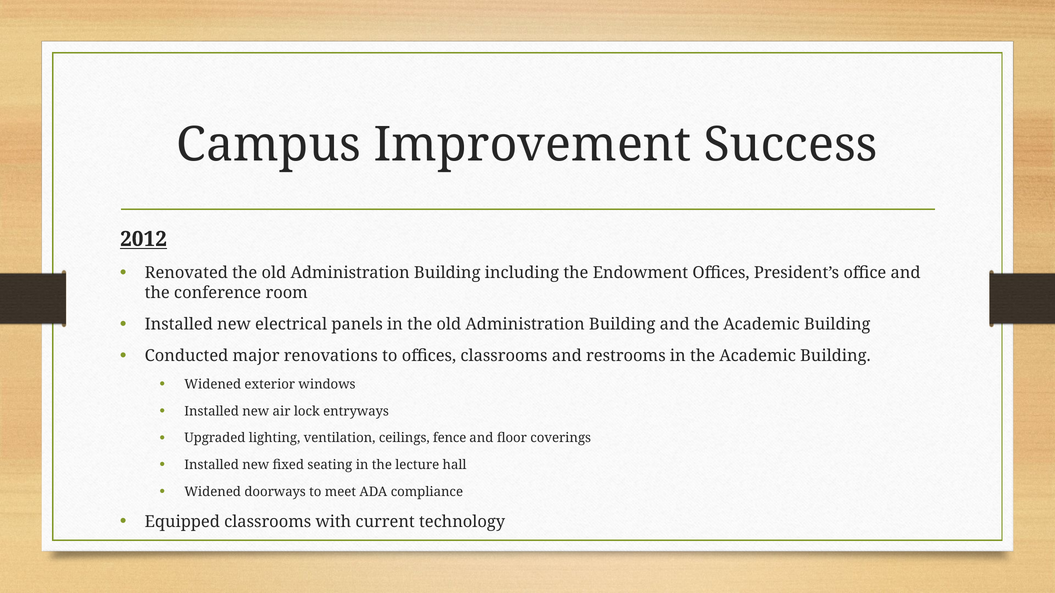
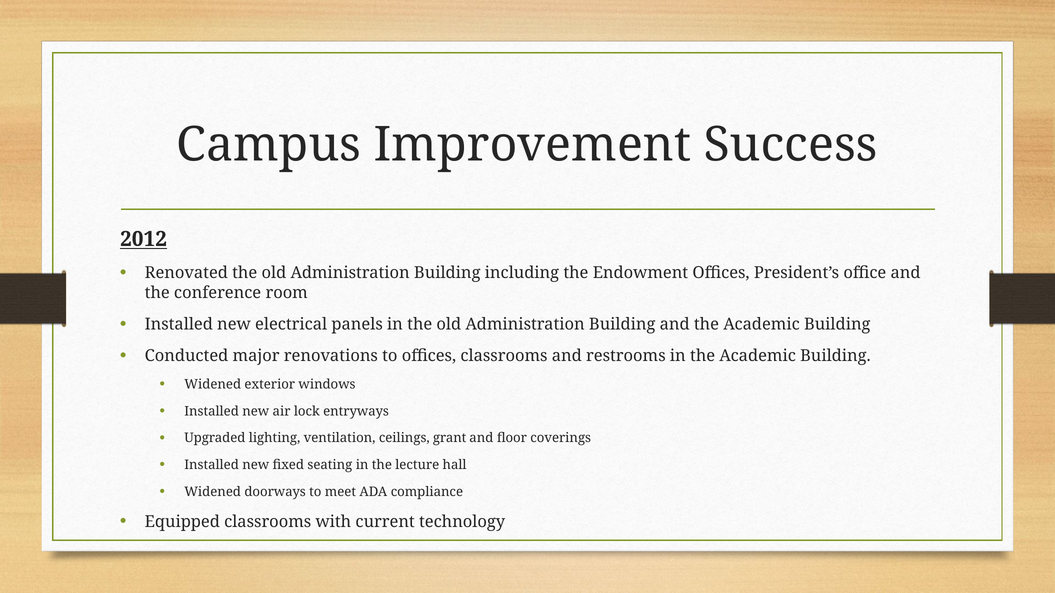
fence: fence -> grant (450, 438)
